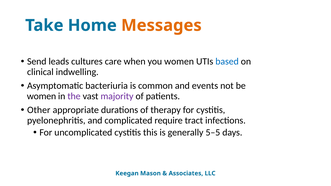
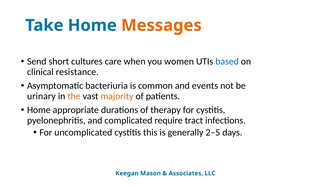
leads: leads -> short (59, 62)
indwelling: indwelling -> resistance (77, 72)
women: women -> urinary (41, 96)
the colour: purple -> orange (74, 96)
majority colour: purple -> orange (117, 96)
Other: Other -> Home (39, 110)
5–5: 5–5 -> 2–5 (213, 133)
